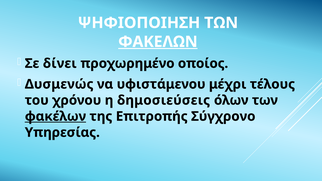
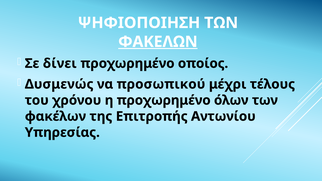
υφιστάμενου: υφιστάμενου -> προσωπικού (161, 84)
η δημοσιεύσεις: δημοσιεύσεις -> προχωρημένο (164, 100)
φακέλων underline: present -> none (55, 116)
Σύγχρονο: Σύγχρονο -> Αντωνίου (223, 116)
